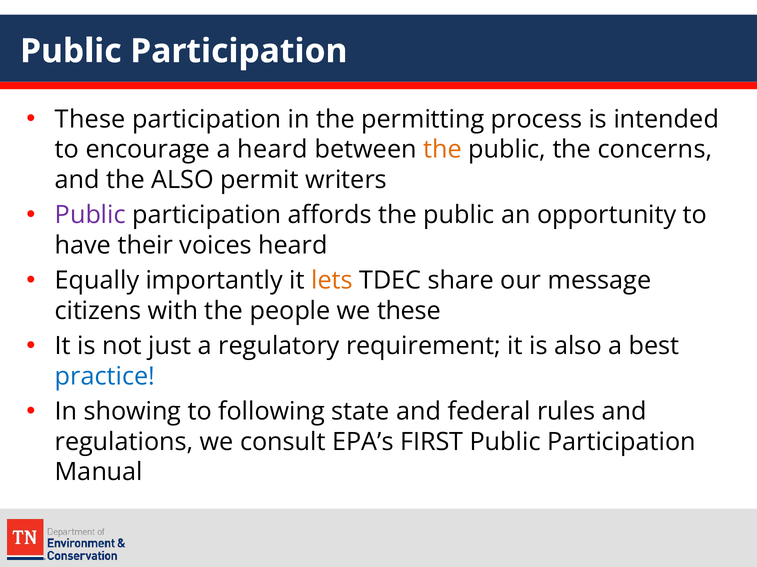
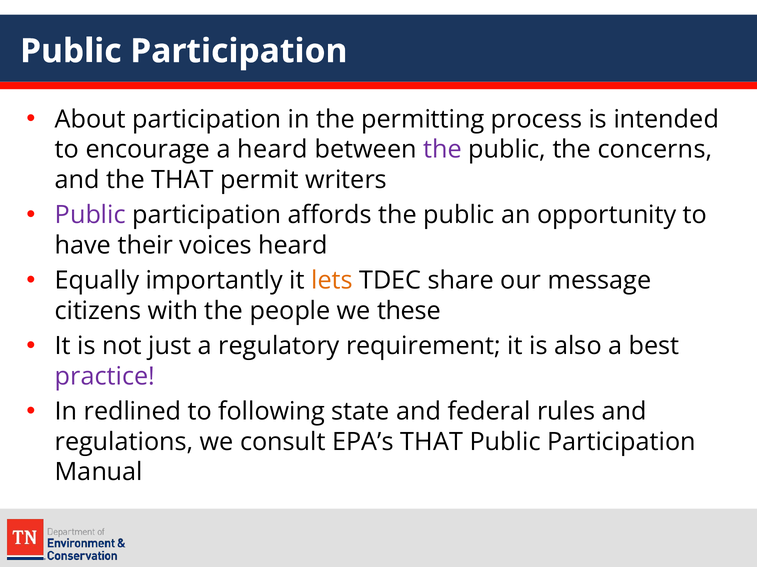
These: These -> About (90, 120)
the colour: orange -> purple (443, 150)
the ALSO: ALSO -> THAT (183, 180)
practice colour: blue -> purple (105, 377)
showing: showing -> redlined (132, 412)
EPA’s FIRST: FIRST -> THAT (432, 442)
